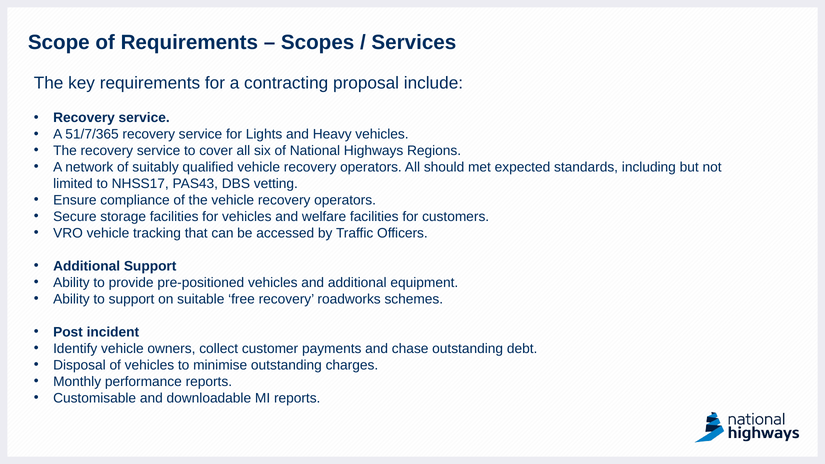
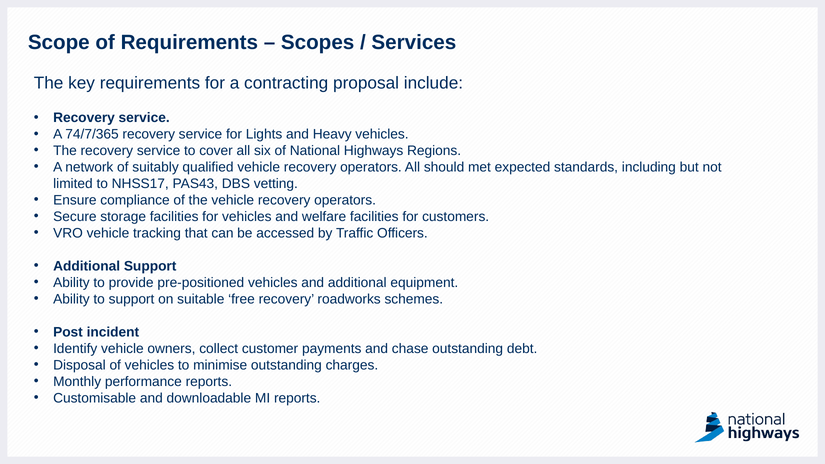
51/7/365: 51/7/365 -> 74/7/365 (92, 134)
